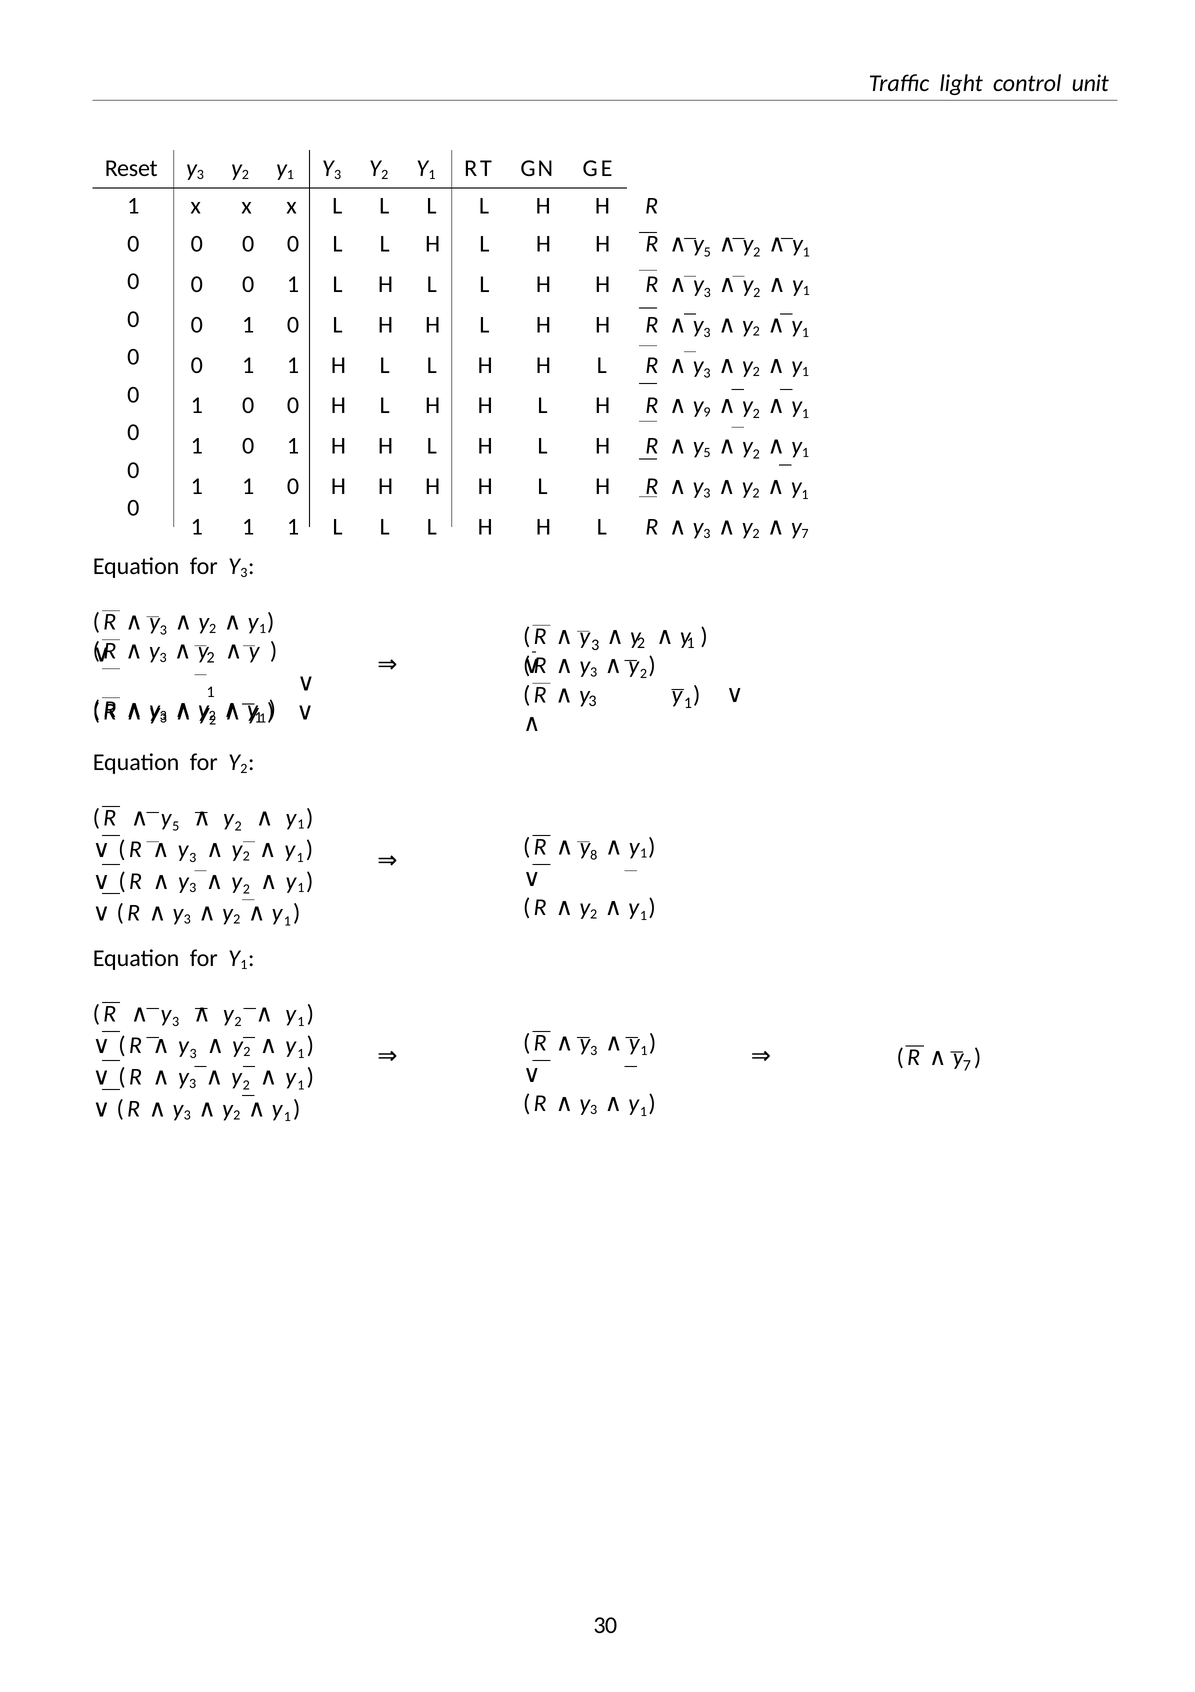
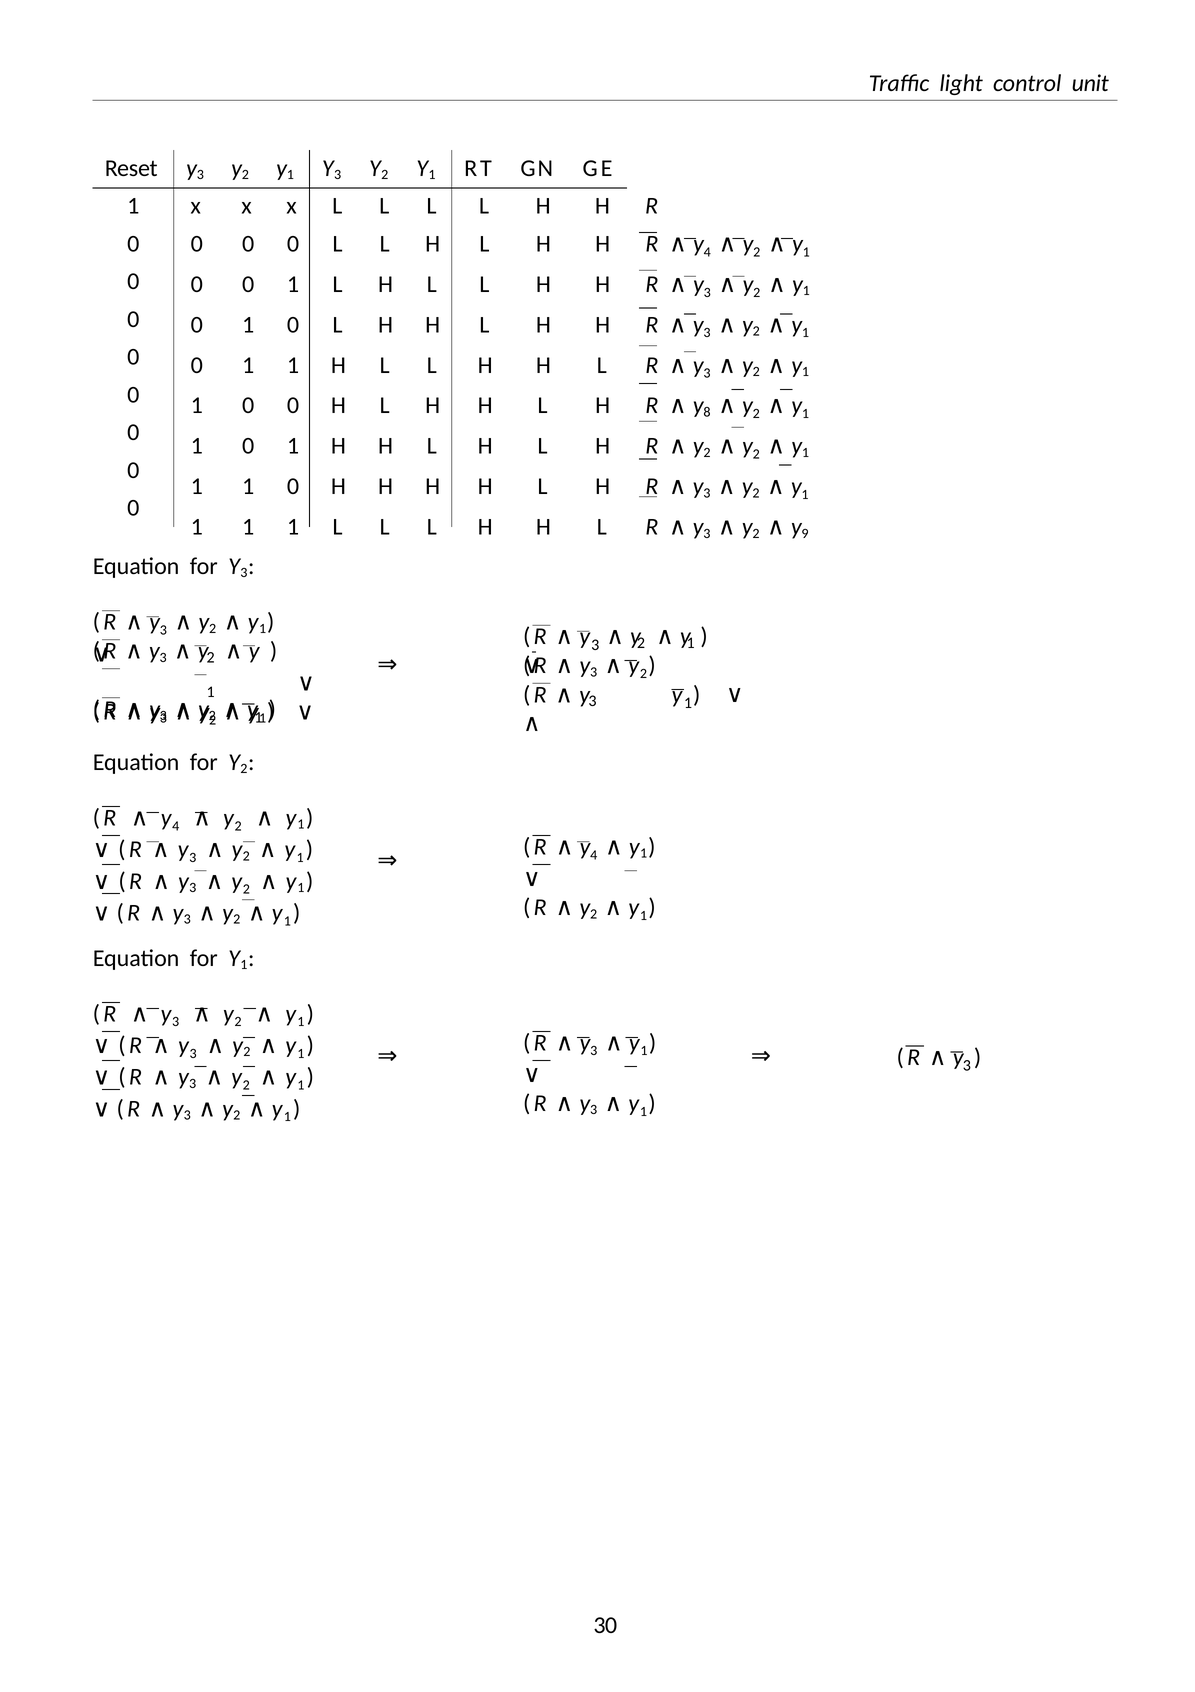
5: 5 -> 4 (707, 252)
9: 9 -> 8 (707, 412)
5: 5 -> 2 (707, 452)
y 7: 7 -> 9 (805, 533)
5: 5 -> 4 (176, 825)
8: 8 -> 4 (594, 855)
7: 7 -> 3 (967, 1065)
